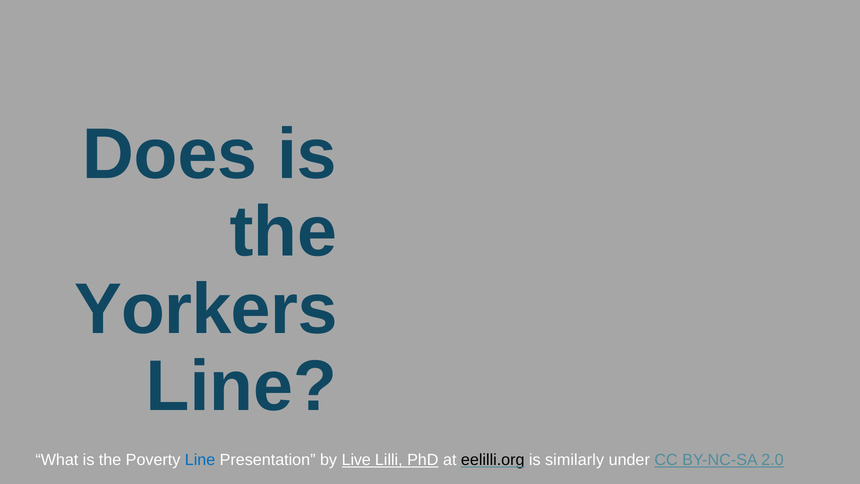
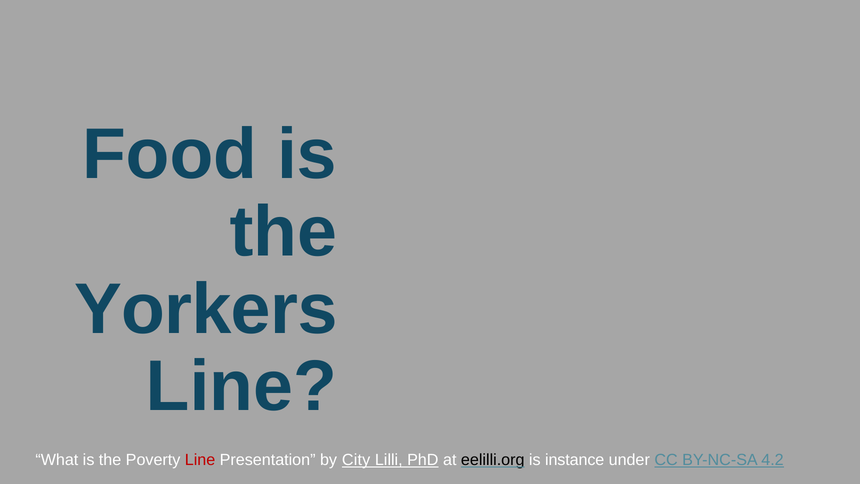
Does: Does -> Food (170, 154)
Line colour: blue -> red (200, 460)
Live: Live -> City (356, 460)
similarly: similarly -> instance (575, 460)
2.0: 2.0 -> 4.2 (772, 460)
